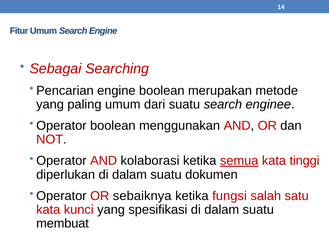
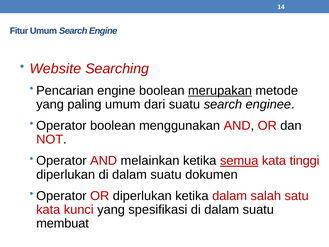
Sebagai: Sebagai -> Website (55, 69)
merupakan underline: none -> present (220, 91)
kolaborasi: kolaborasi -> melainkan (150, 161)
OR sebaiknya: sebaiknya -> diperlukan (142, 196)
ketika fungsi: fungsi -> dalam (230, 196)
